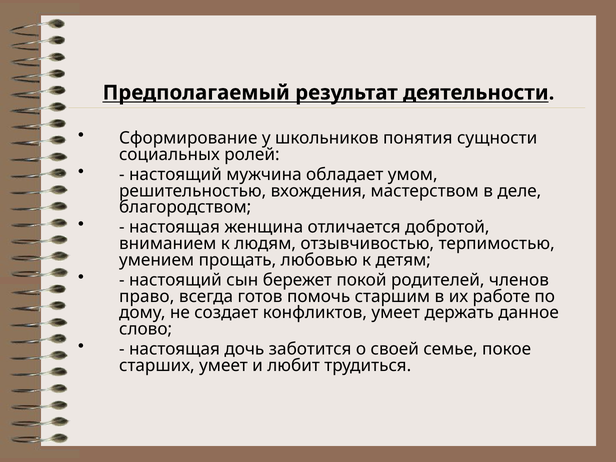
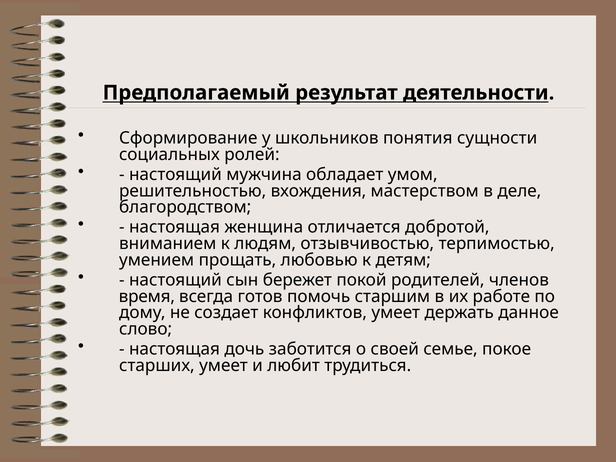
право: право -> время (147, 296)
